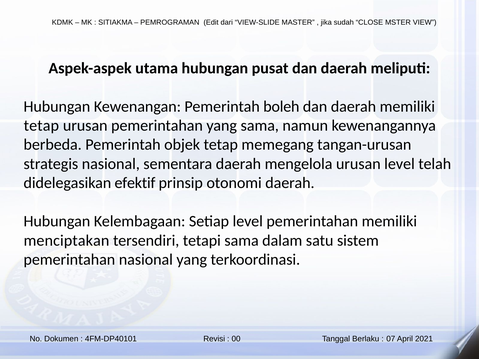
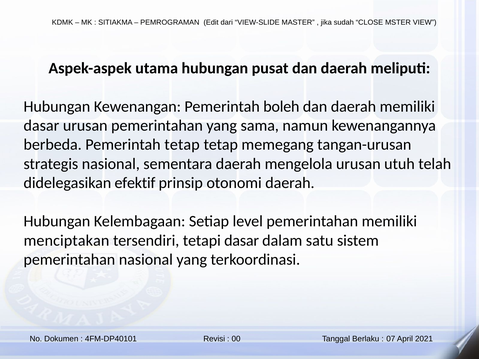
tetap: tetap -> dasar (41, 126)
Pemerintah objek: objek -> tetap (182, 145)
urusan level: level -> utuh (400, 164)
tetapi sama: sama -> dasar (242, 241)
